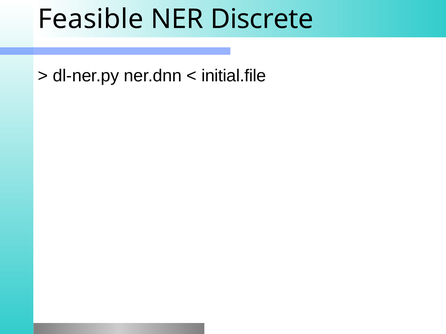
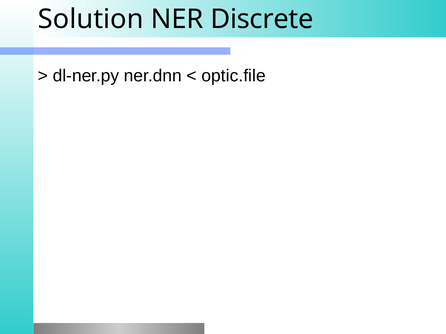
Feasible: Feasible -> Solution (91, 19)
initial.file: initial.file -> optic.file (234, 76)
